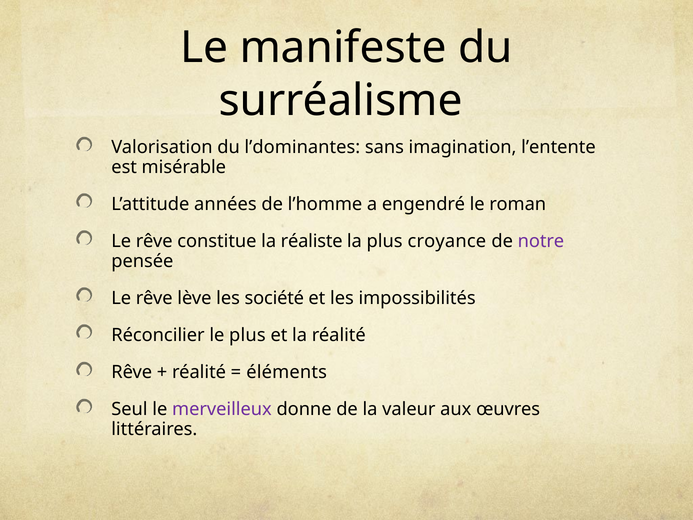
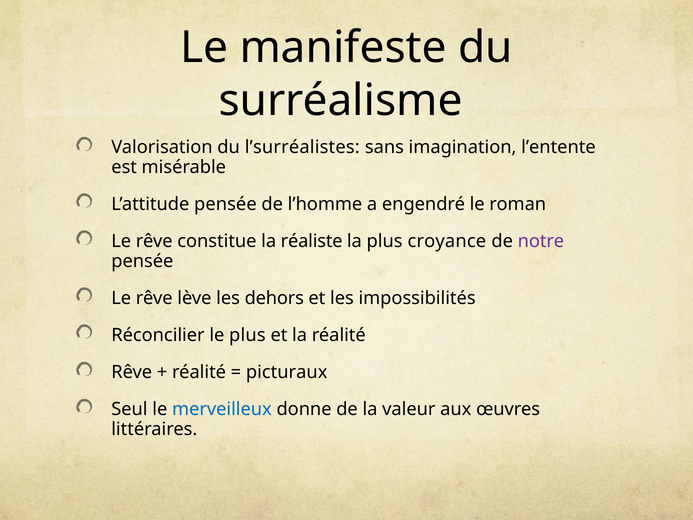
l’dominantes: l’dominantes -> l’surréalistes (302, 147)
L’attitude années: années -> pensée (225, 204)
société: société -> dehors (274, 298)
éléments: éléments -> picturaux (287, 372)
merveilleux colour: purple -> blue (222, 409)
